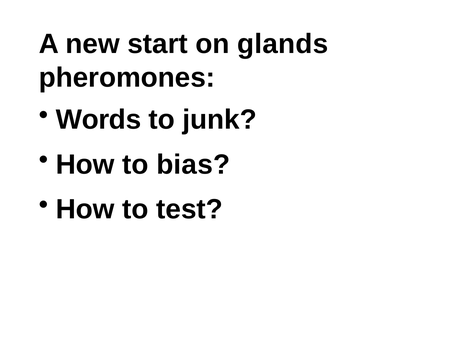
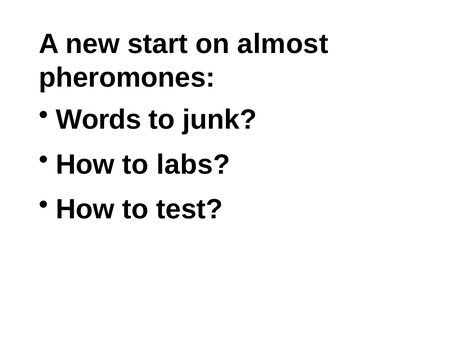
glands: glands -> almost (283, 44)
bias: bias -> labs (193, 165)
